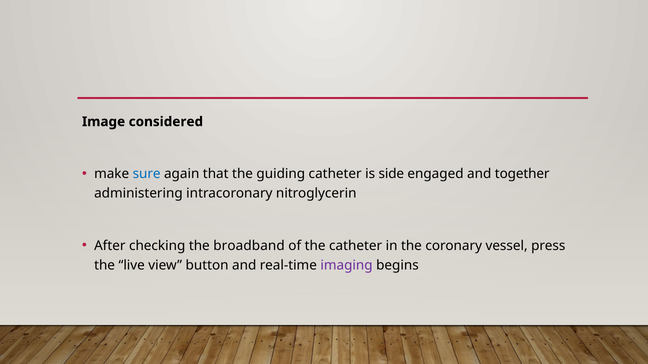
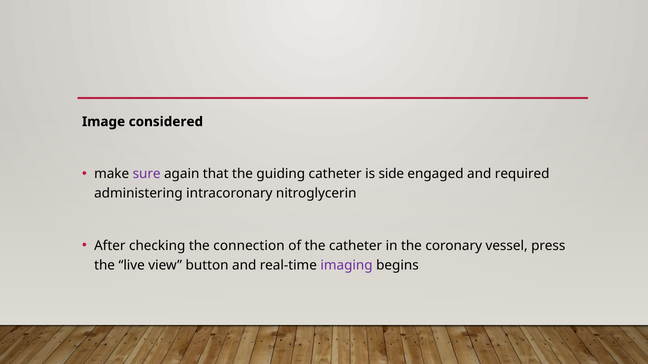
sure colour: blue -> purple (147, 174)
together: together -> required (522, 174)
broadband: broadband -> connection (249, 246)
